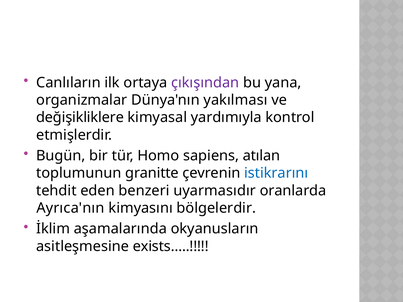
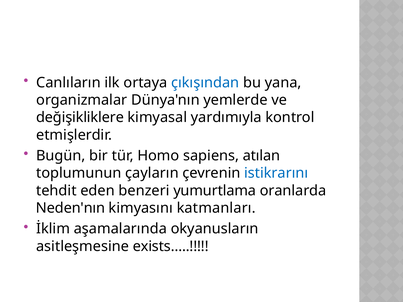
çıkışından colour: purple -> blue (205, 83)
yakılması: yakılması -> yemlerde (236, 100)
granitte: granitte -> çayların (152, 173)
uyarmasıdır: uyarmasıdır -> yumurtlama (215, 191)
Ayrıca'nın: Ayrıca'nın -> Neden'nın (71, 208)
bölgelerdir: bölgelerdir -> katmanları (216, 208)
